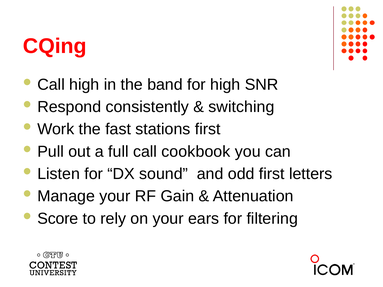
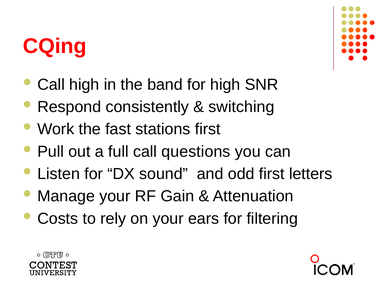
cookbook: cookbook -> questions (196, 152)
Score: Score -> Costs (58, 219)
